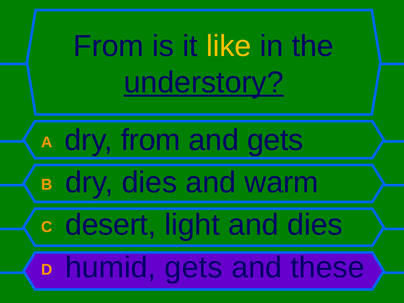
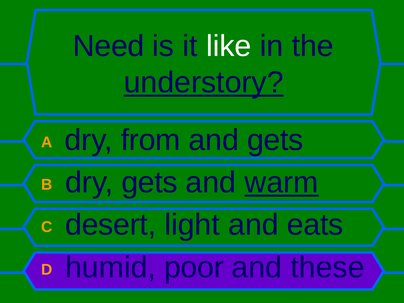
From: From -> Need (109, 46)
like colour: yellow -> white (229, 46)
dry dies: dies -> gets (150, 183)
warm underline: none -> present (282, 183)
and dies: dies -> eats (315, 225)
humid gets: gets -> poor (194, 267)
